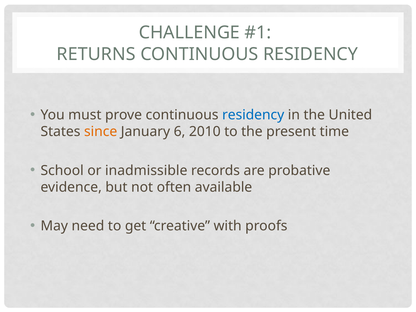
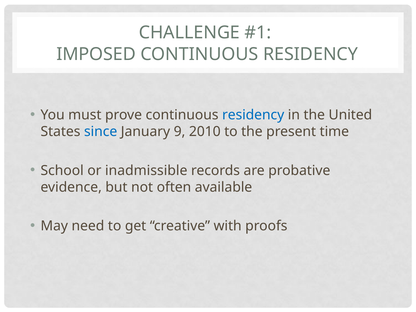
RETURNS: RETURNS -> IMPOSED (96, 54)
since colour: orange -> blue (101, 132)
6: 6 -> 9 (180, 132)
